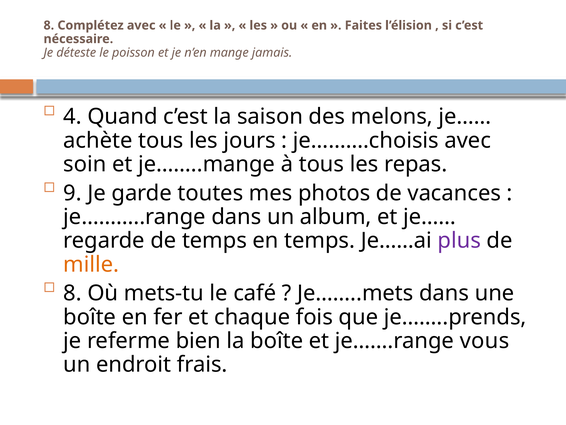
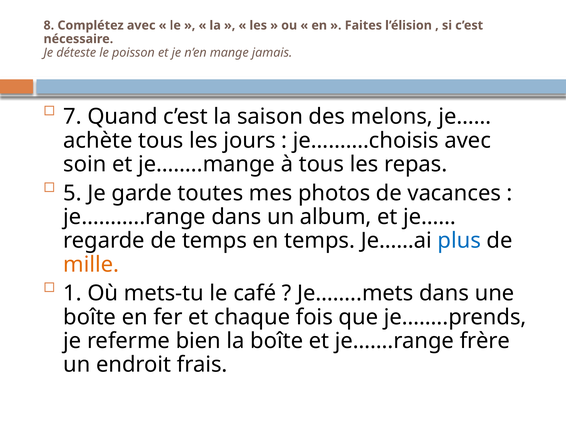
4: 4 -> 7 (73, 117)
9: 9 -> 5 (73, 193)
plus colour: purple -> blue (459, 240)
8: 8 -> 1 (73, 293)
vous: vous -> frère (485, 340)
